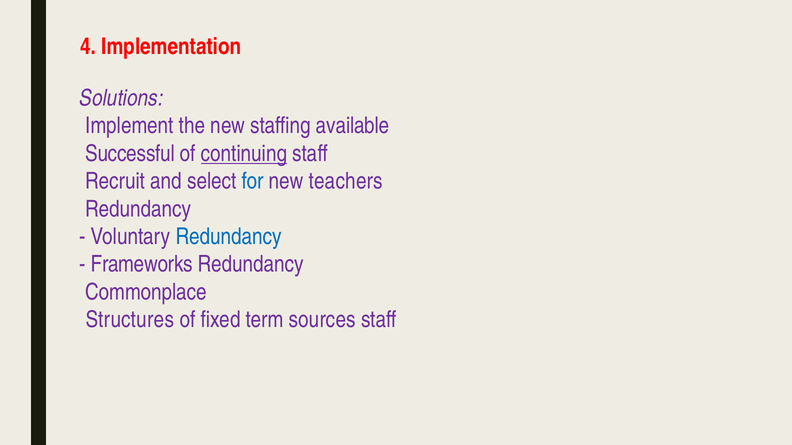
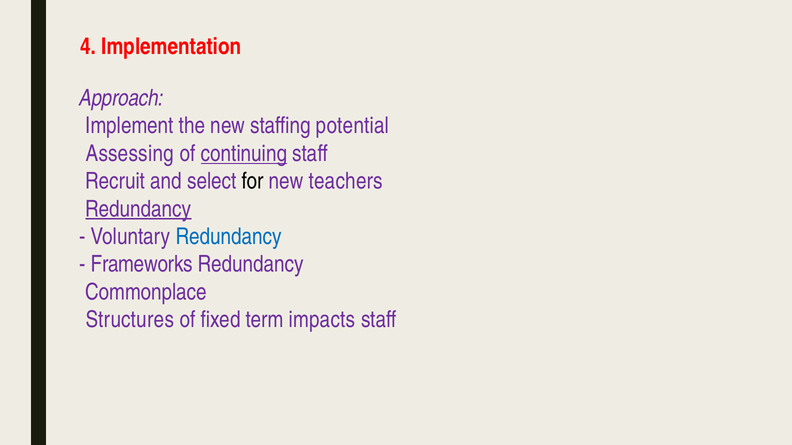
Solutions: Solutions -> Approach (121, 98)
available: available -> potential (352, 126)
Successful: Successful -> Assessing (130, 154)
for colour: blue -> black (253, 181)
Redundancy underline: none -> present (138, 209)
sources: sources -> impacts (322, 320)
